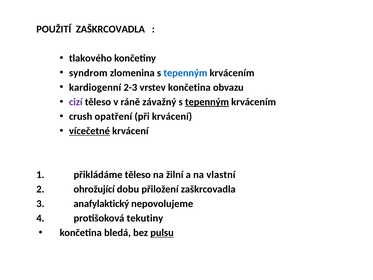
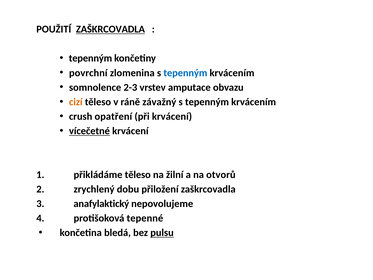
ZAŠKRCOVADLA underline: none -> present (110, 29)
tlakového: tlakového -> tepenným (90, 58)
syndrom: syndrom -> povrchní (88, 73)
kardiogenní: kardiogenní -> somnolence (95, 87)
vrstev končetina: končetina -> amputace (189, 87)
cizí colour: purple -> orange (76, 102)
tepenným underline: present -> none (207, 102)
vlastní: vlastní -> otvorů (221, 174)
ohrožující: ohrožující -> zrychlený (94, 189)
tekutiny: tekutiny -> tepenné (145, 218)
